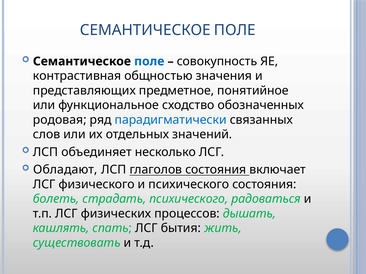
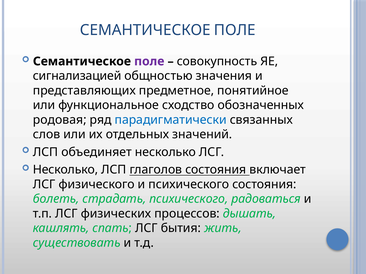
поле colour: blue -> purple (149, 61)
контрастивная: контрастивная -> сигнализацией (77, 76)
Обладают: Обладают -> Несколько (65, 170)
